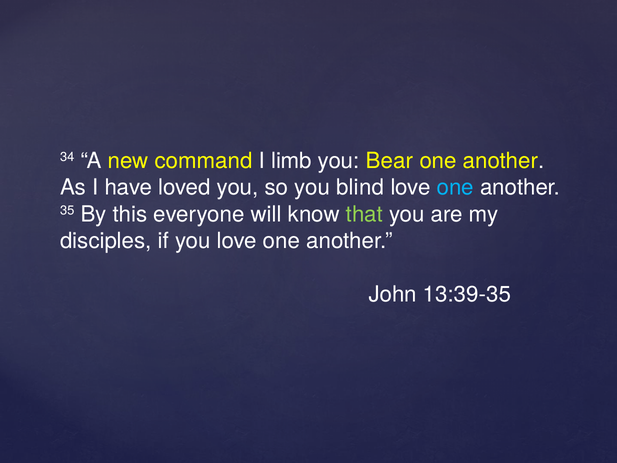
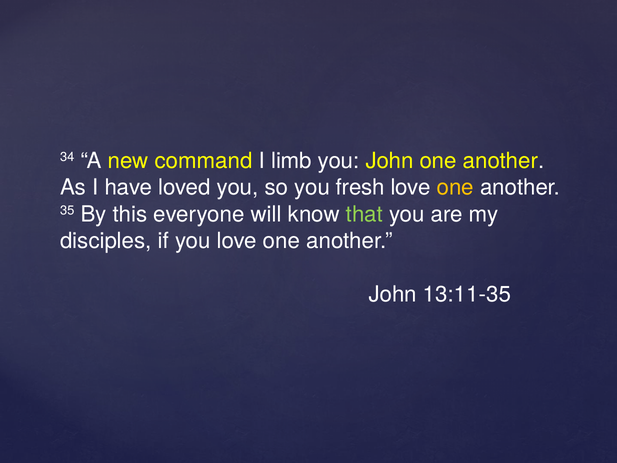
you Bear: Bear -> John (390, 161)
blind: blind -> fresh (360, 187)
one colour: light blue -> yellow (455, 187)
13:39-35: 13:39-35 -> 13:11-35 (467, 294)
